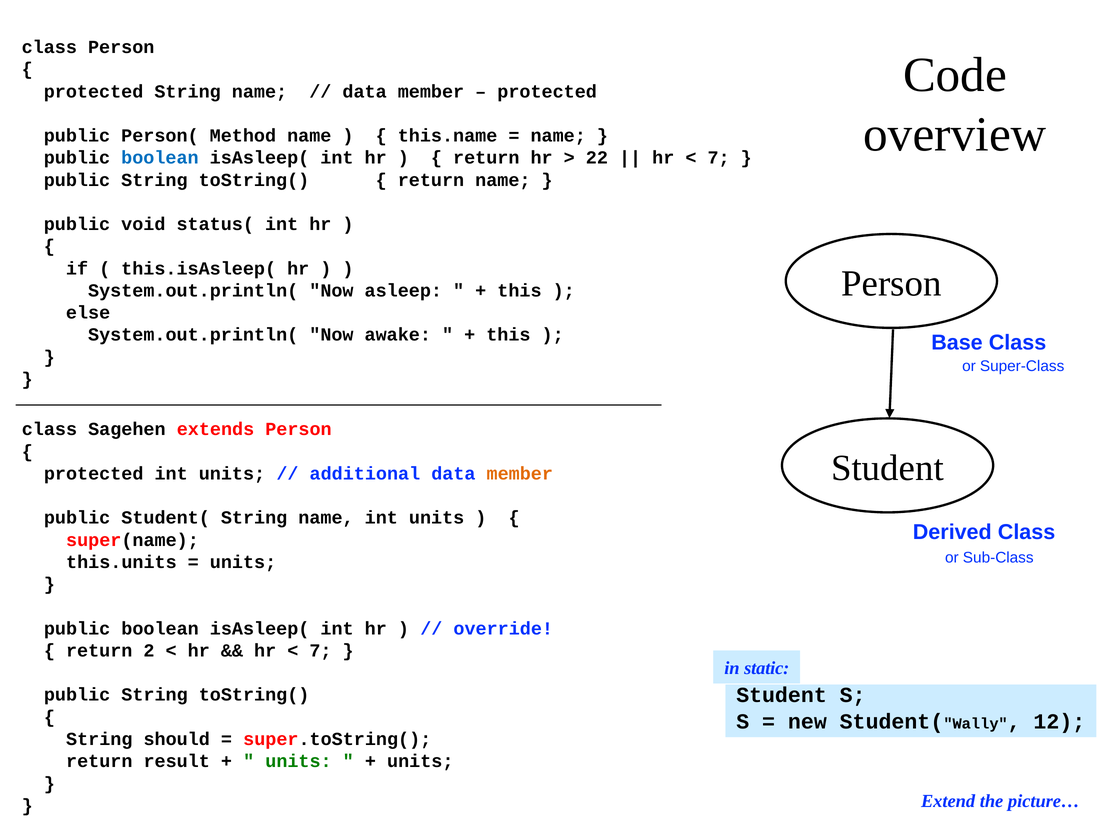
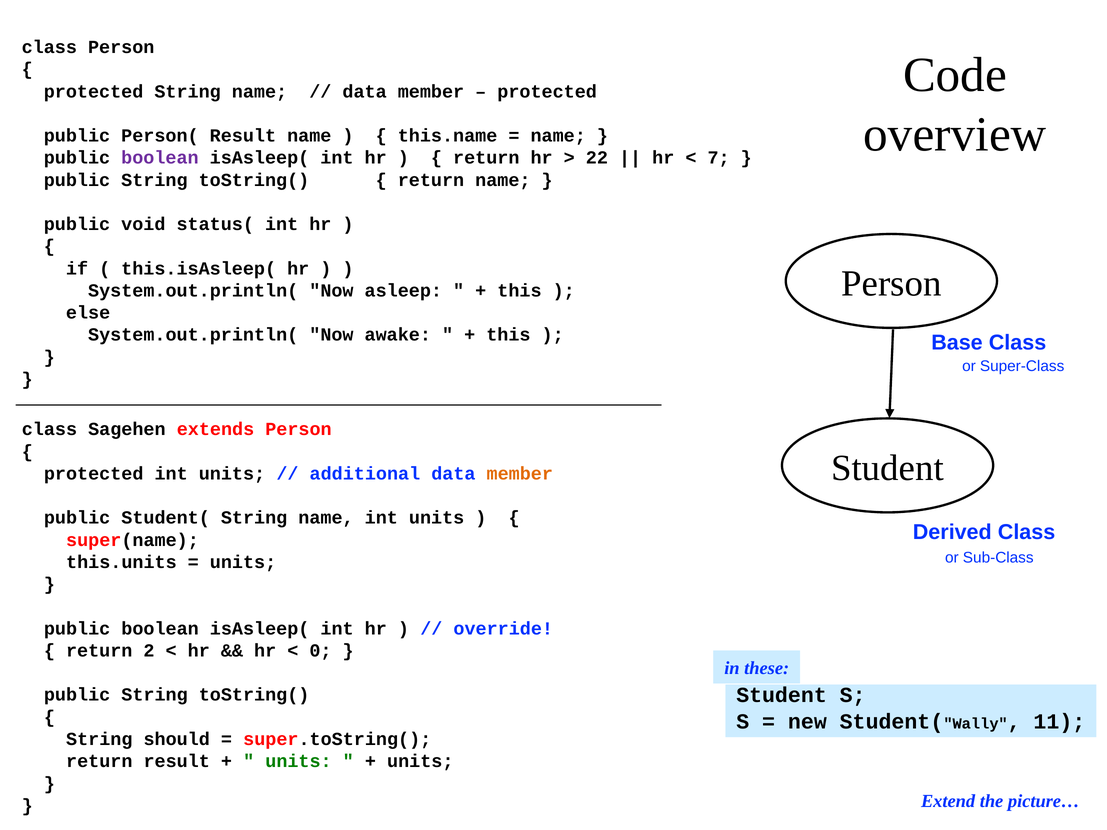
Person( Method: Method -> Result (243, 136)
boolean colour: blue -> purple (160, 158)
7: 7 -> 0 (320, 651)
static: static -> these (767, 668)
12: 12 -> 11 (1059, 722)
